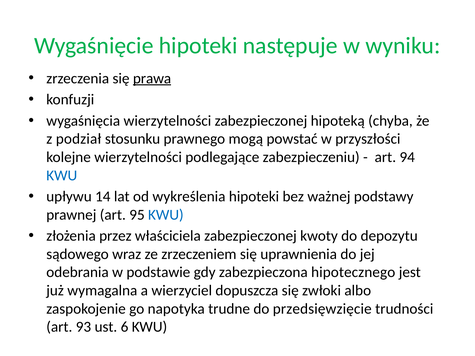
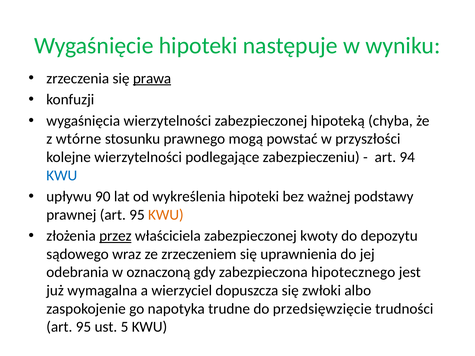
podział: podział -> wtórne (79, 139)
14: 14 -> 90 (103, 197)
KWU colour: blue -> orange (166, 215)
przez underline: none -> present (115, 236)
podstawie: podstawie -> oznaczoną (158, 273)
93: 93 -> 95 (83, 327)
6: 6 -> 5 (125, 327)
